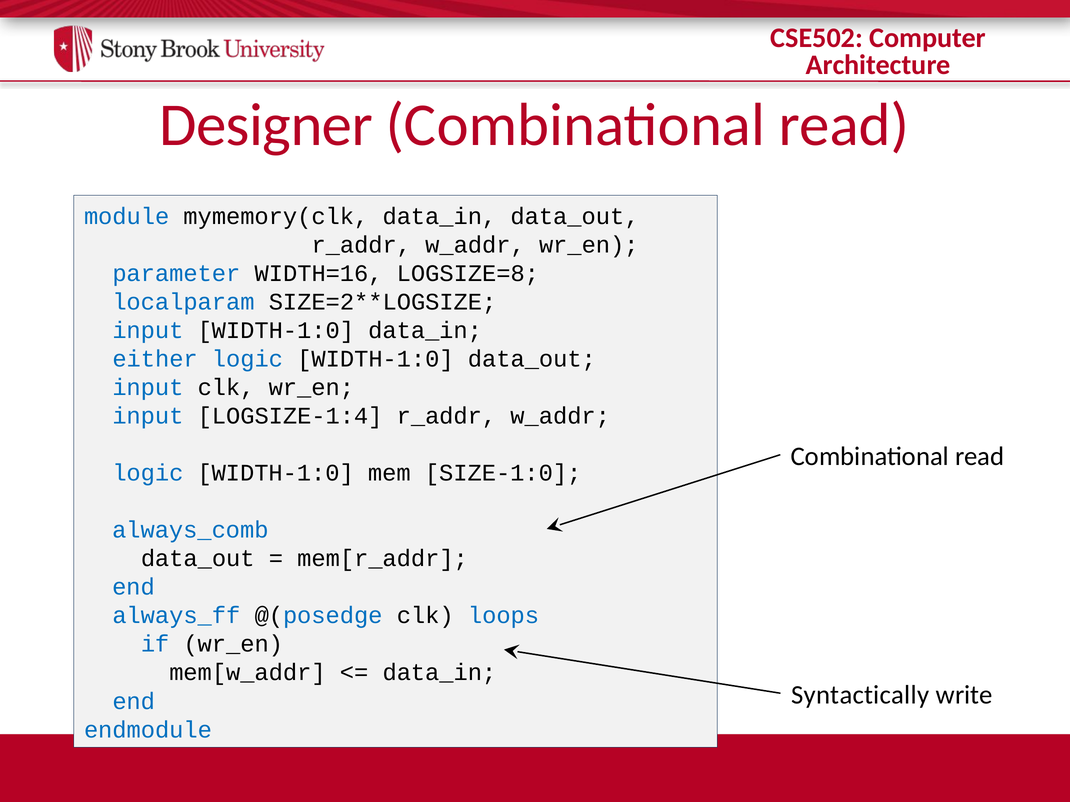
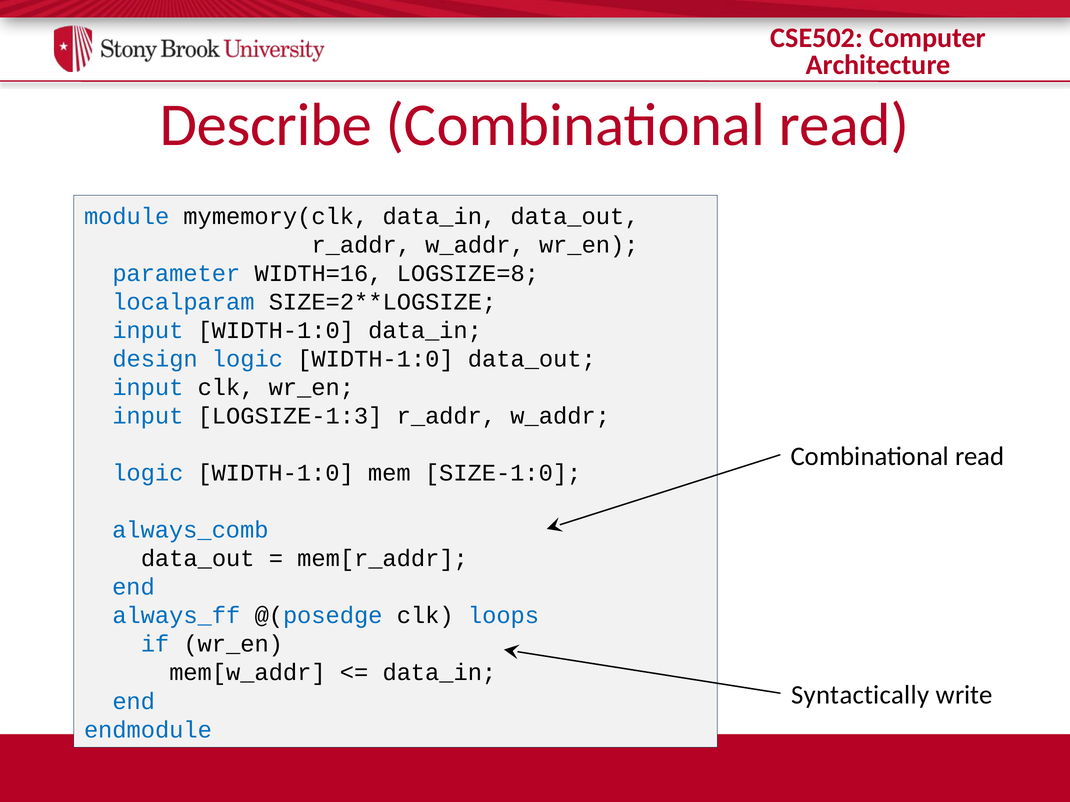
Designer: Designer -> Describe (266, 125)
either: either -> design (155, 359)
LOGSIZE-1:4: LOGSIZE-1:4 -> LOGSIZE-1:3 (290, 416)
